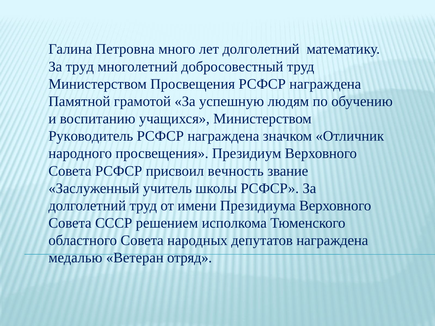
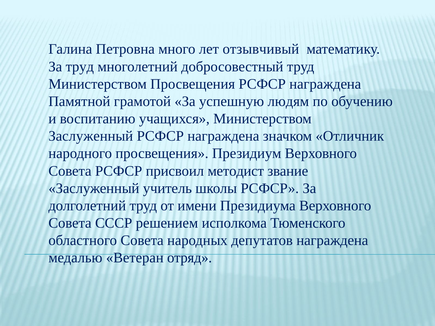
лет долголетний: долголетний -> отзывчивый (261, 49)
Руководитель: Руководитель -> Заслуженный (91, 136)
вечность: вечность -> методист (236, 171)
